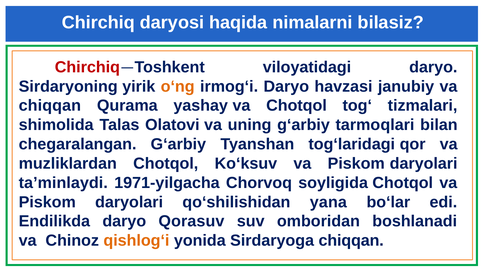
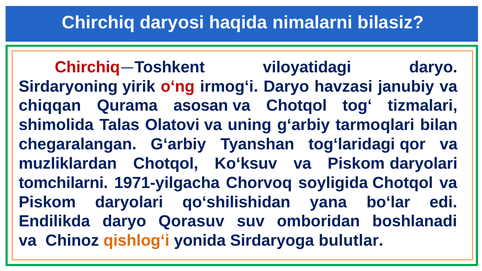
oʻng colour: orange -> red (178, 86)
yashay: yashay -> asosan (201, 106)
taʼminlaydi: taʼminlaydi -> tomchilarni (63, 183)
Sirdaryoga chiqqan: chiqqan -> bulutlar (351, 241)
